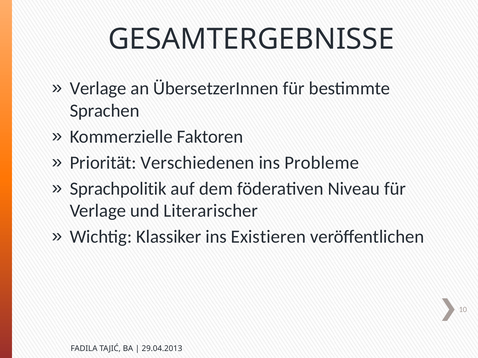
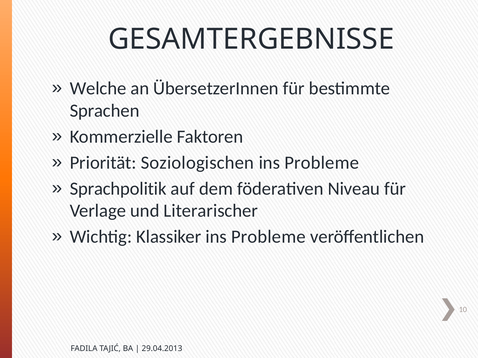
Verlage: Verlage -> Welche (98, 89)
Verschiedenen: Verschiedenen -> Soziologischen (197, 163)
Klassiker ins Existieren: Existieren -> Probleme (268, 237)
